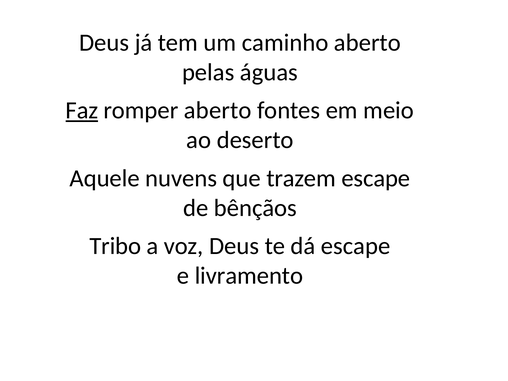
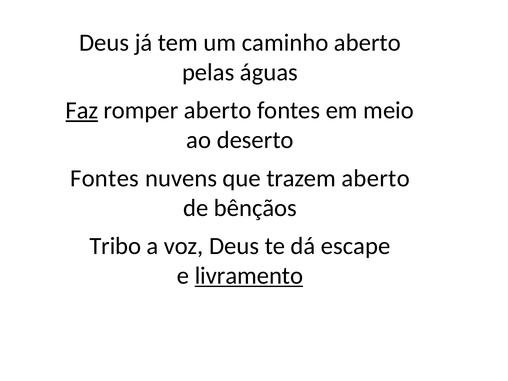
Aquele: Aquele -> Fontes (105, 178)
trazem escape: escape -> aberto (376, 178)
livramento underline: none -> present (249, 276)
